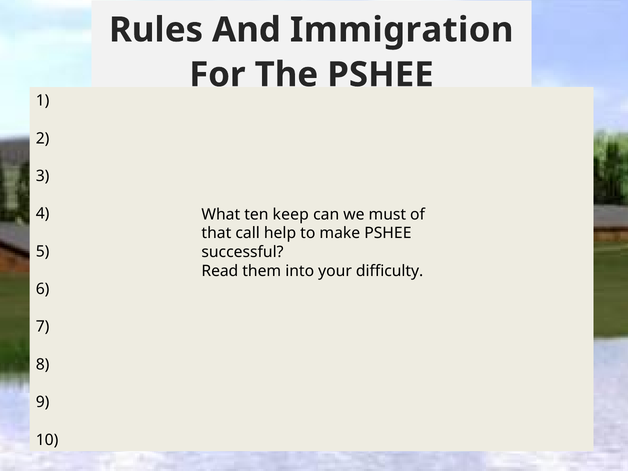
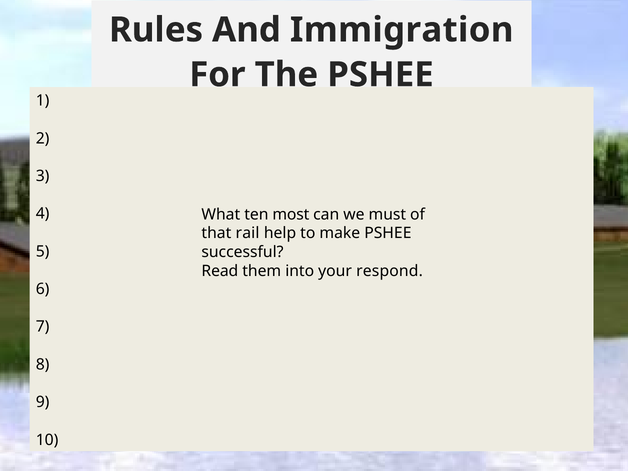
keep: keep -> most (291, 214)
call: call -> rail (248, 233)
difficulty: difficulty -> respond (390, 271)
